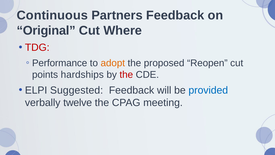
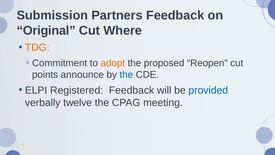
Continuous: Continuous -> Submission (52, 15)
TDG colour: red -> orange (37, 47)
Performance: Performance -> Commitment (60, 63)
hardships: hardships -> announce (82, 75)
the colour: red -> blue (126, 75)
Suggested: Suggested -> Registered (77, 90)
